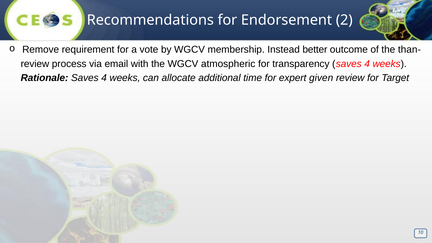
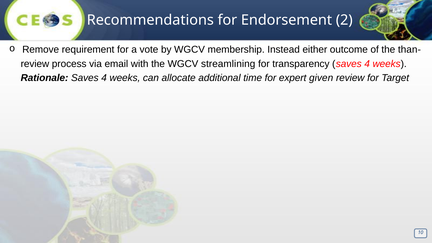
better: better -> either (315, 50)
atmospheric: atmospheric -> streamlining (228, 64)
